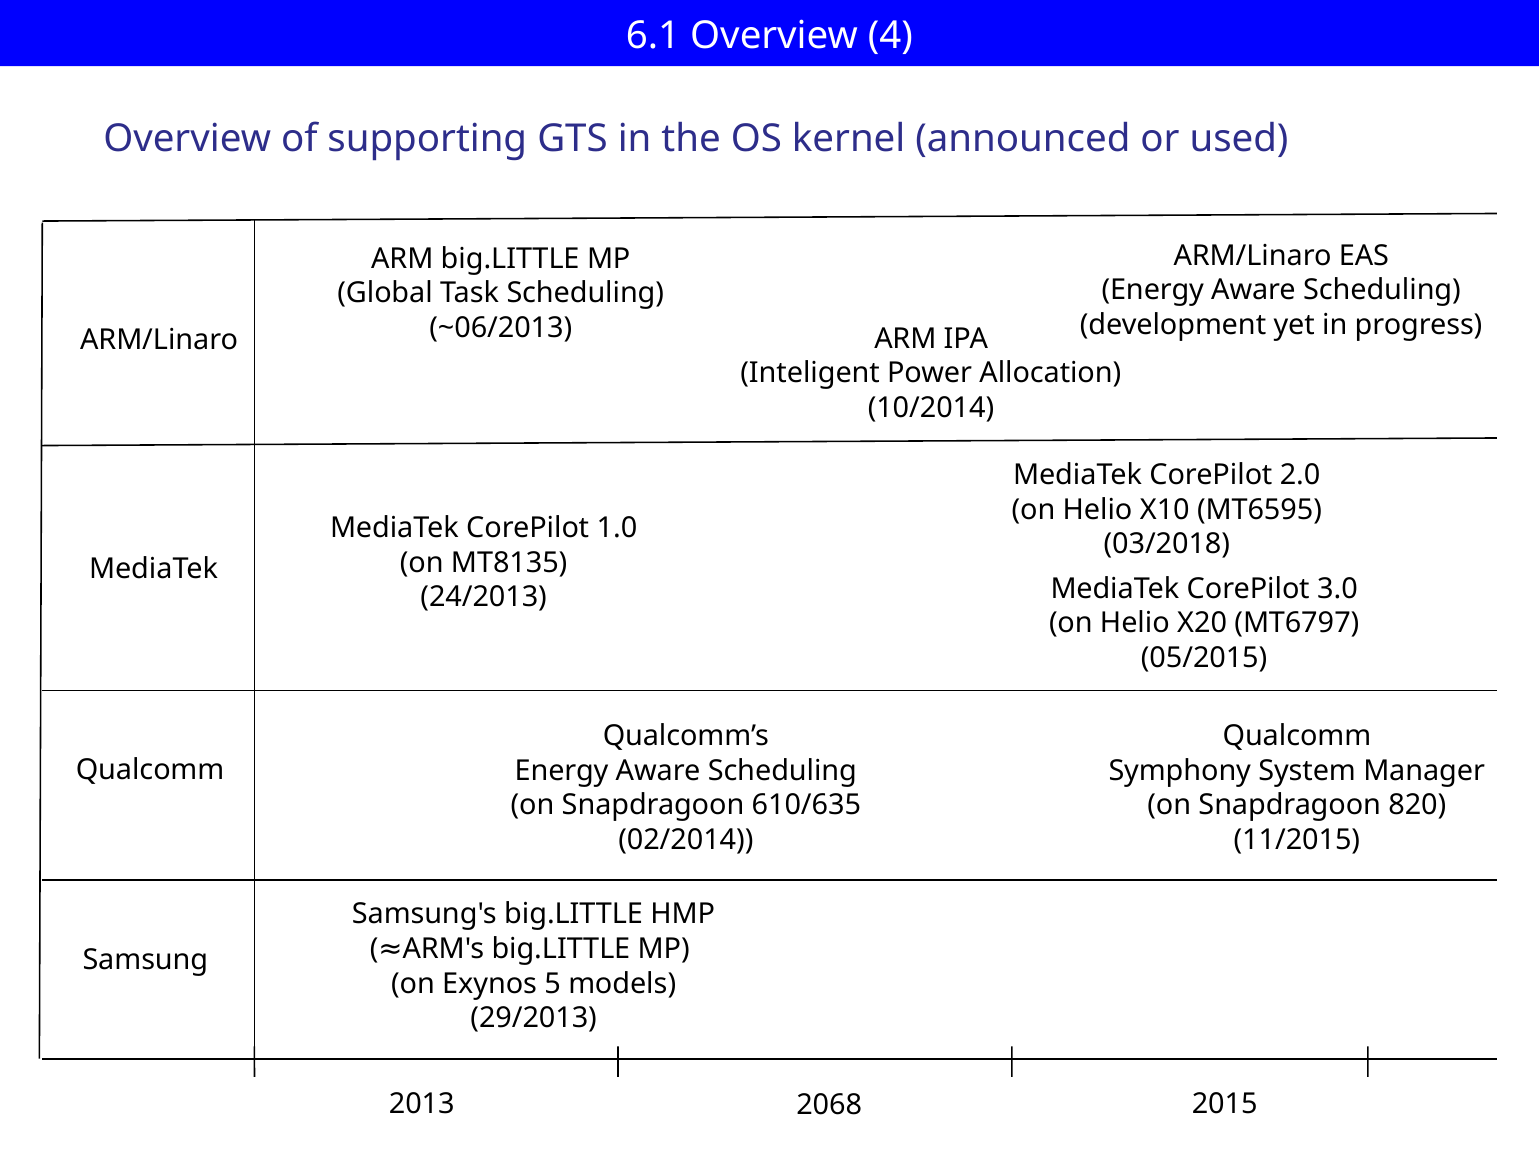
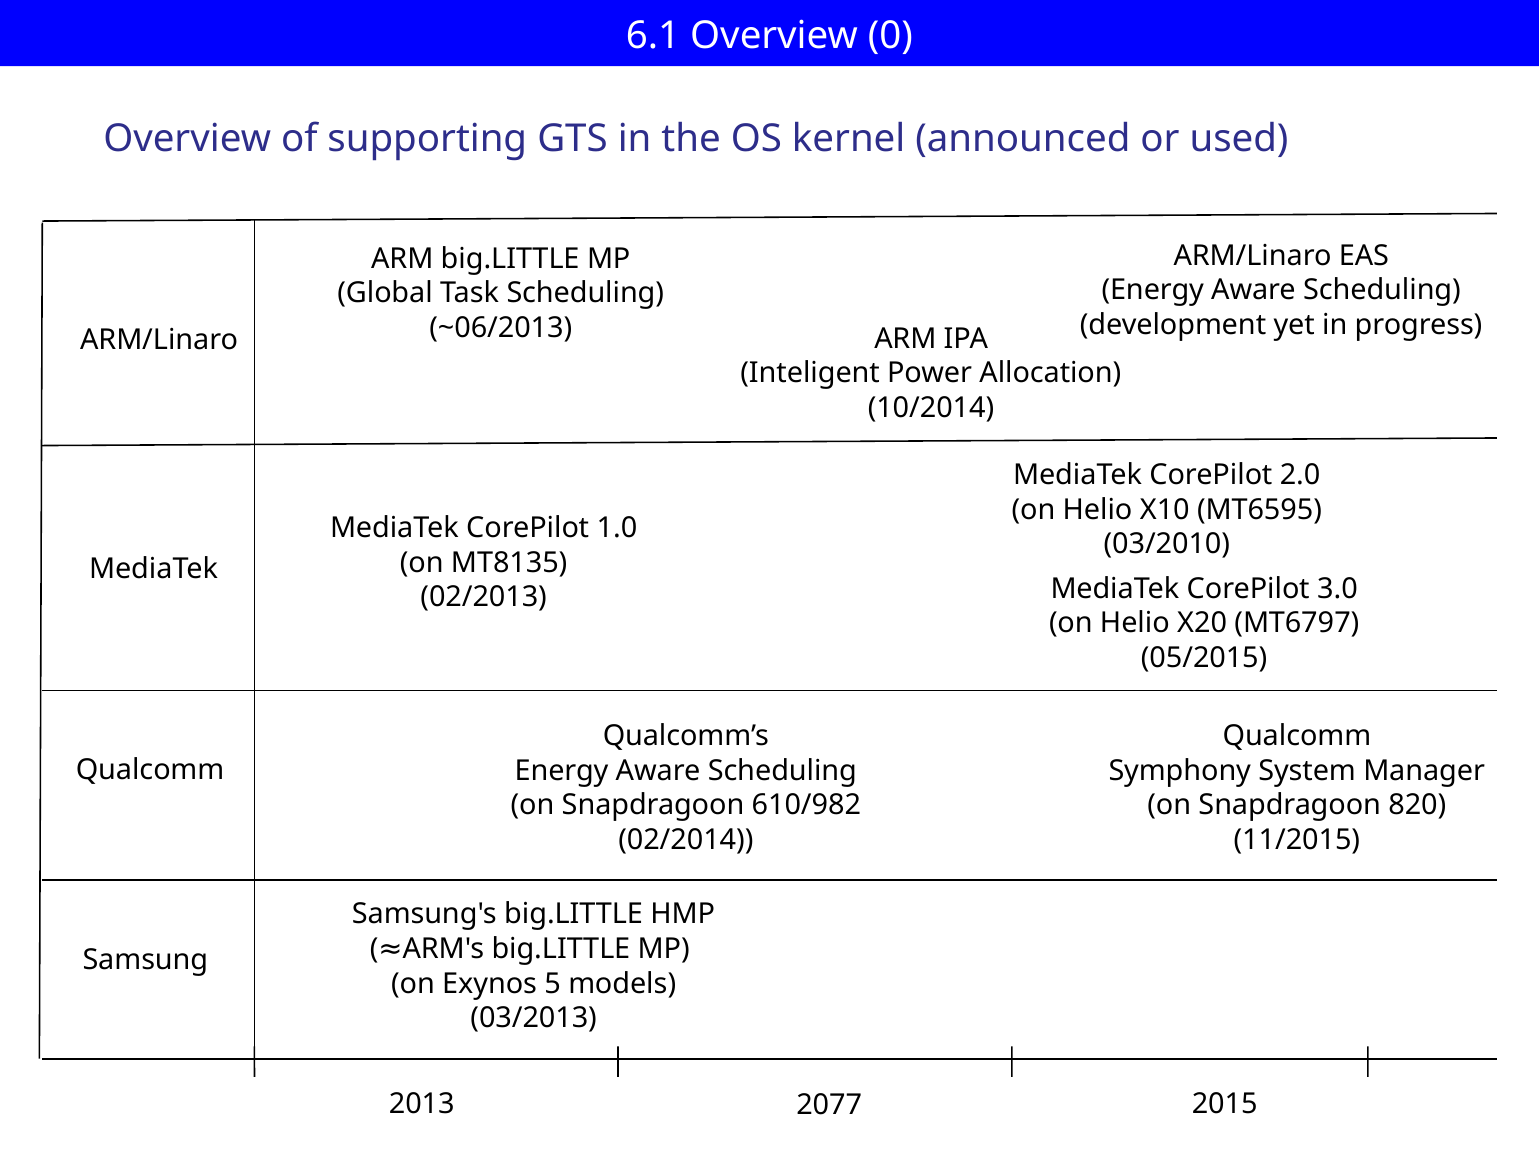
4: 4 -> 0 (890, 36)
03/2018: 03/2018 -> 03/2010 (1167, 544)
24/2013: 24/2013 -> 02/2013 (484, 597)
610/635: 610/635 -> 610/982 (806, 806)
29/2013: 29/2013 -> 03/2013 (534, 1018)
2068: 2068 -> 2077 (829, 1105)
